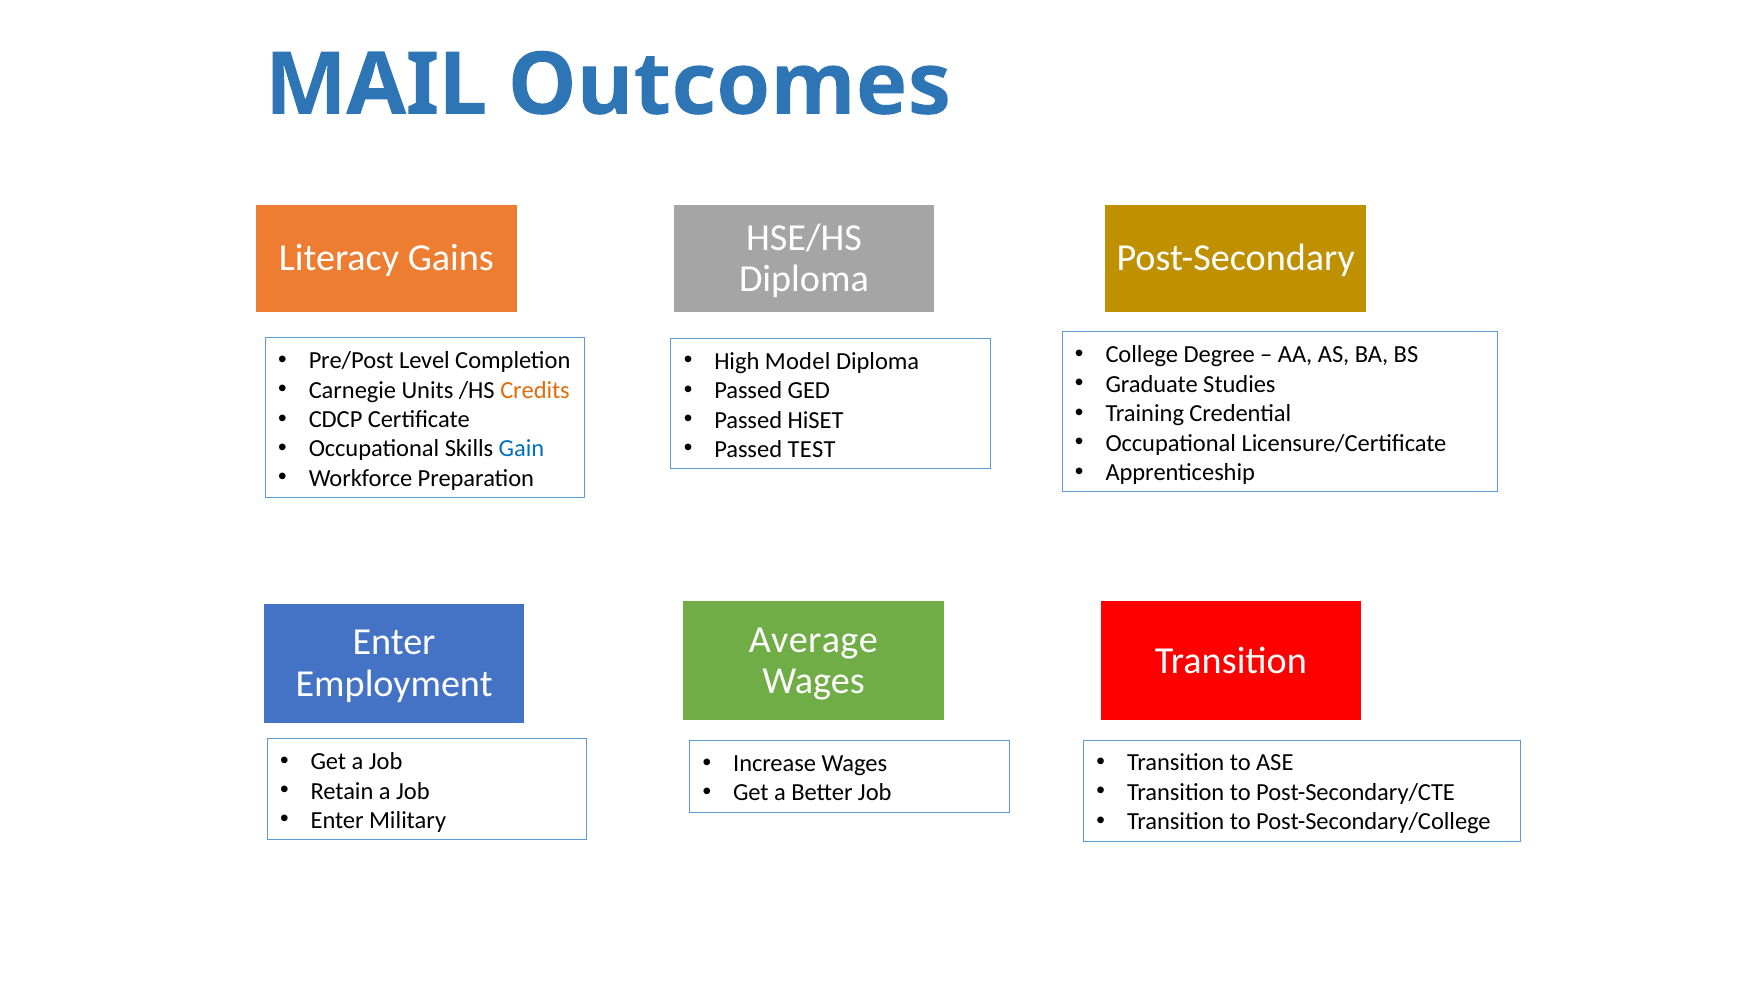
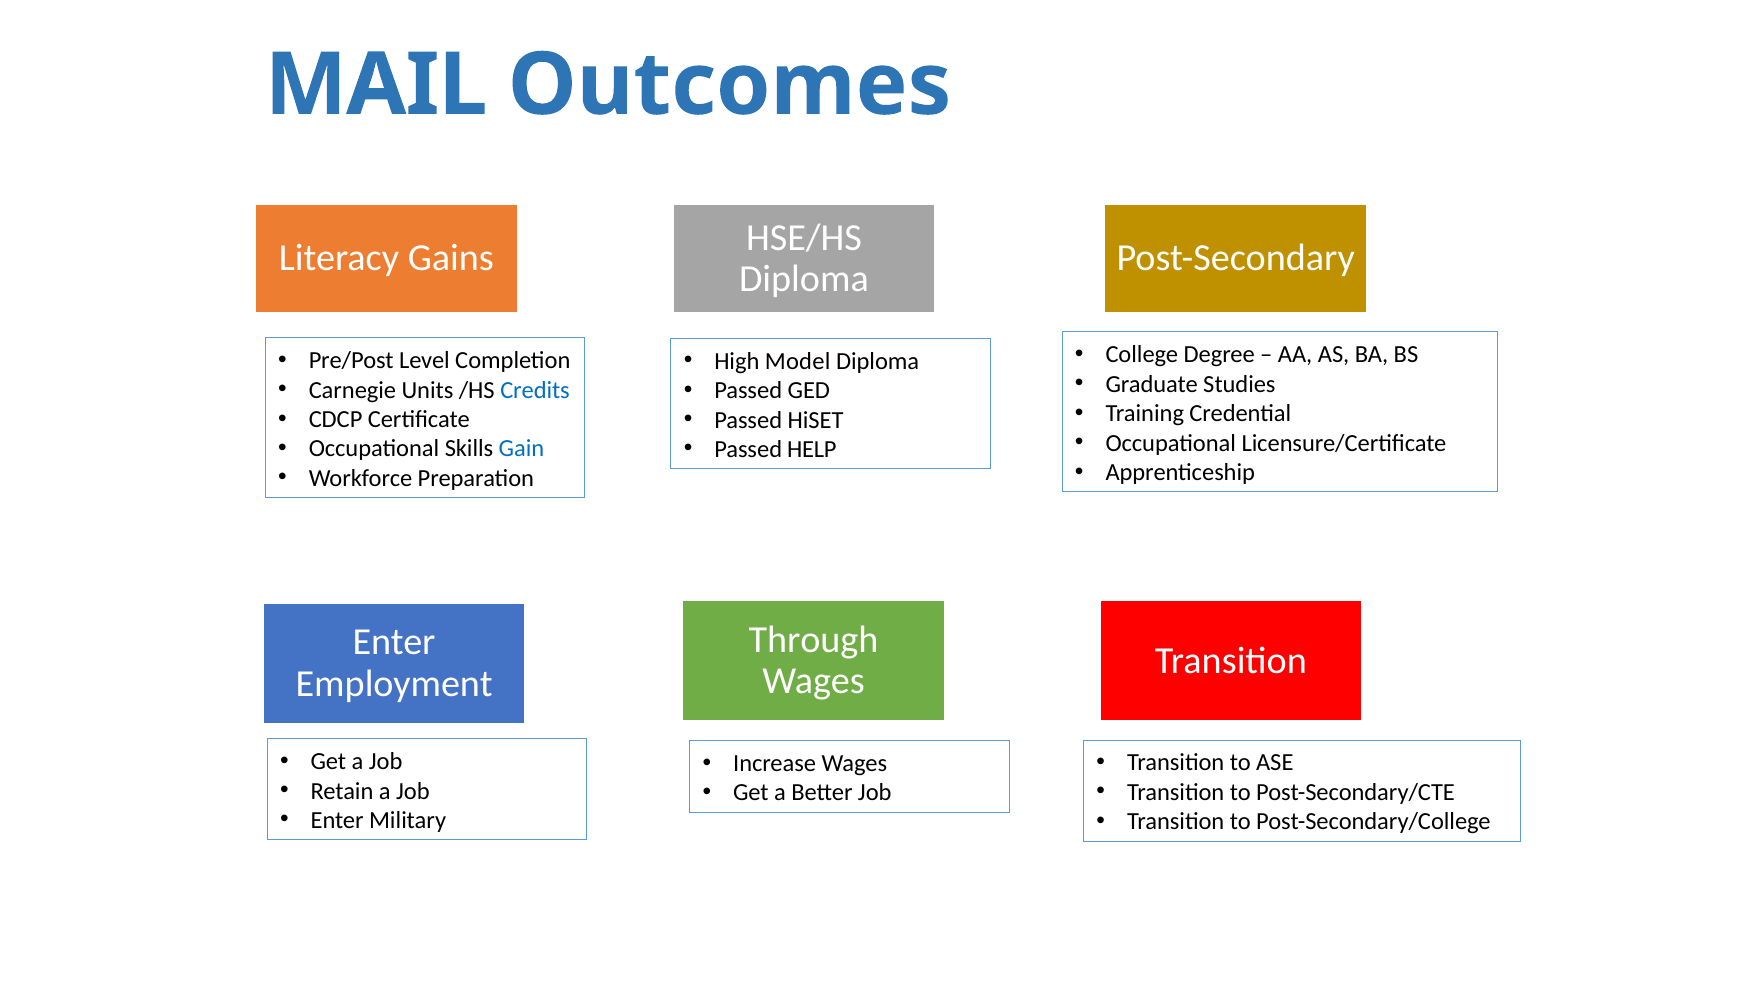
Credits colour: orange -> blue (535, 390)
TEST: TEST -> HELP (812, 449)
Average: Average -> Through (813, 640)
